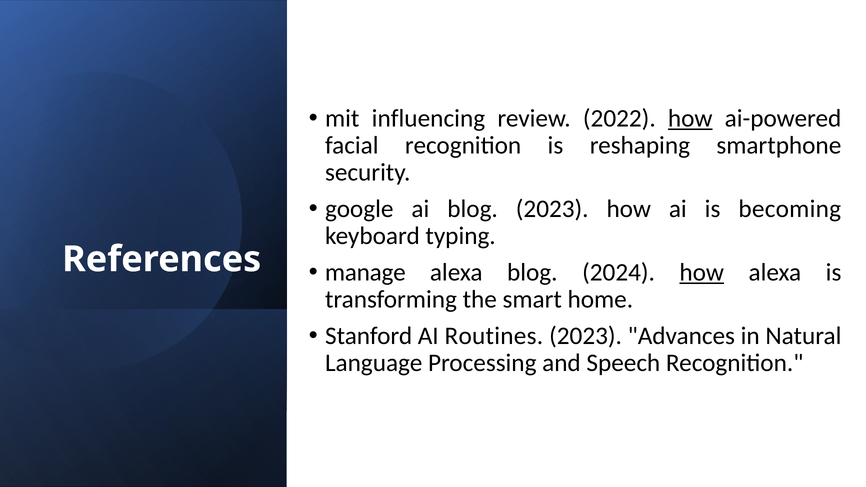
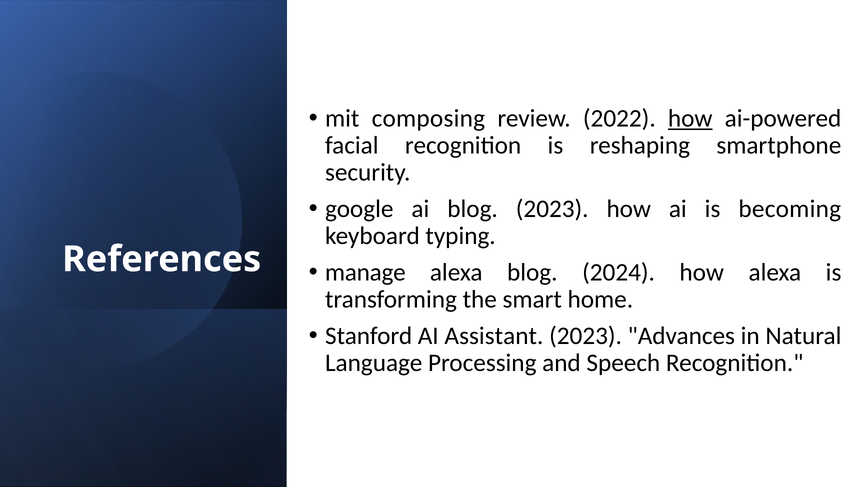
influencing: influencing -> composing (428, 118)
how underline: present -> none (702, 272)
Routines: Routines -> Assistant (494, 336)
